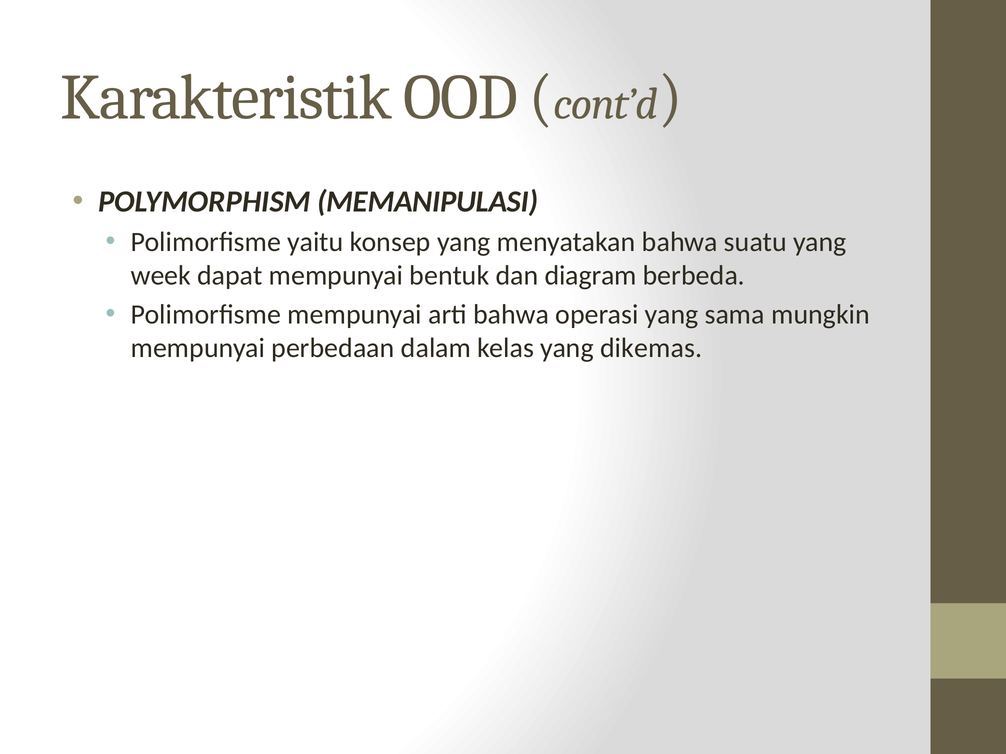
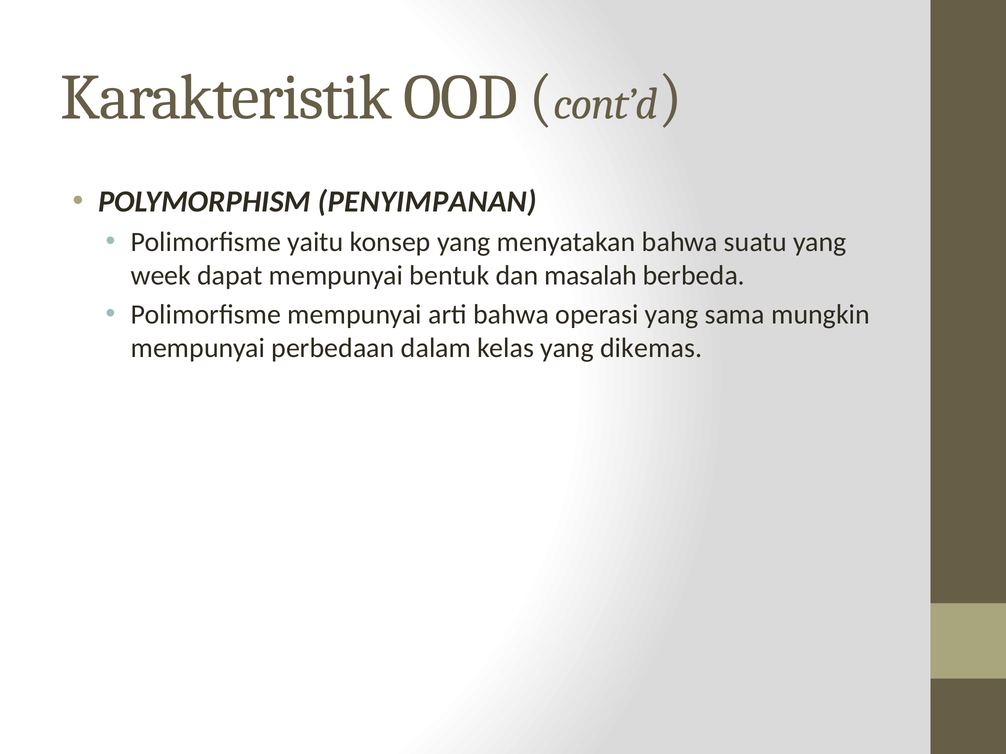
MEMANIPULASI: MEMANIPULASI -> PENYIMPANAN (427, 202)
diagram: diagram -> masalah (591, 276)
